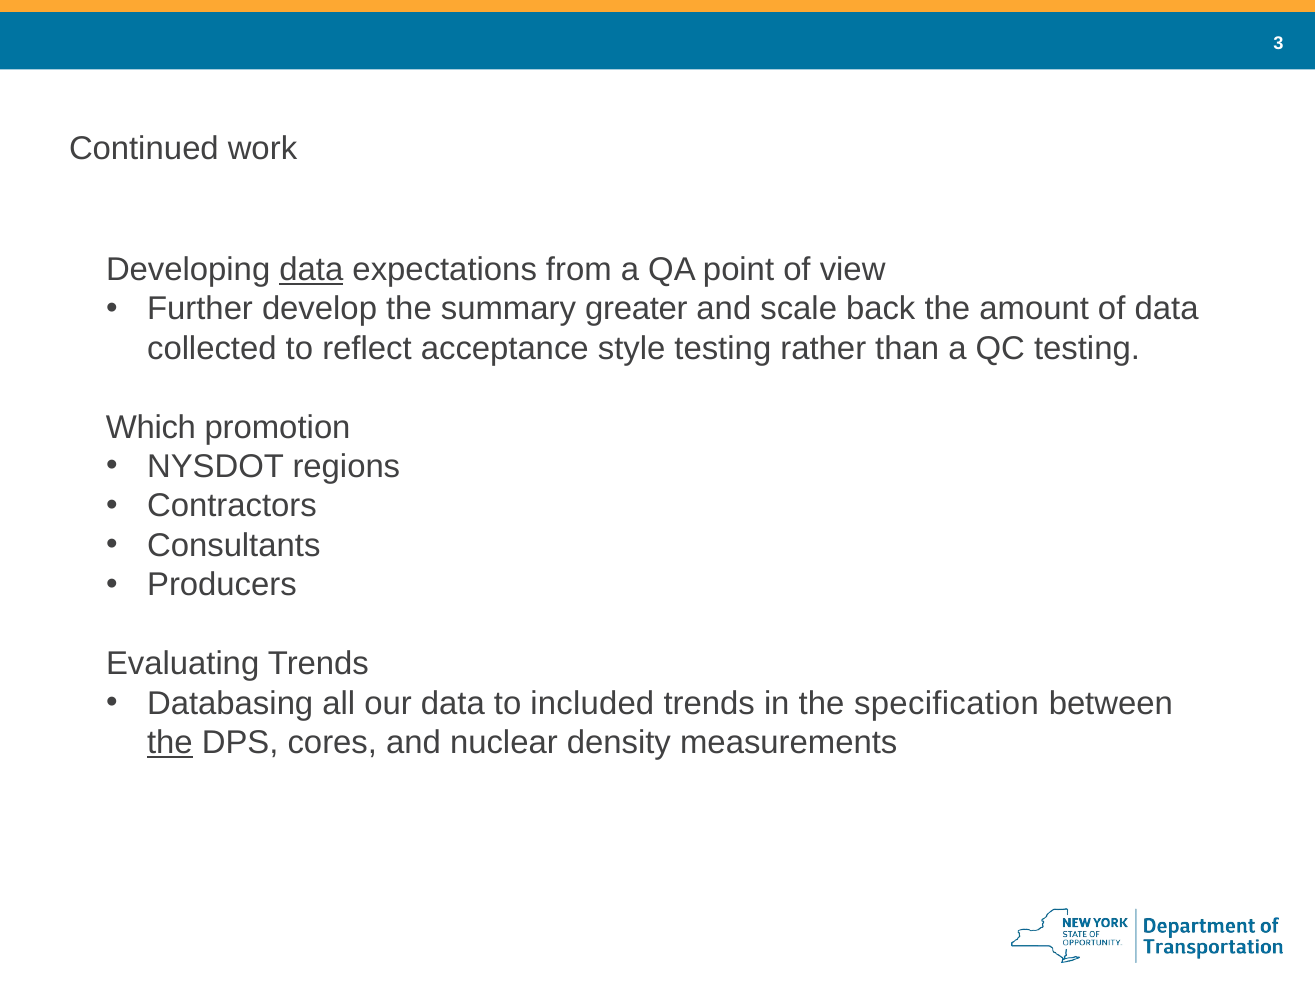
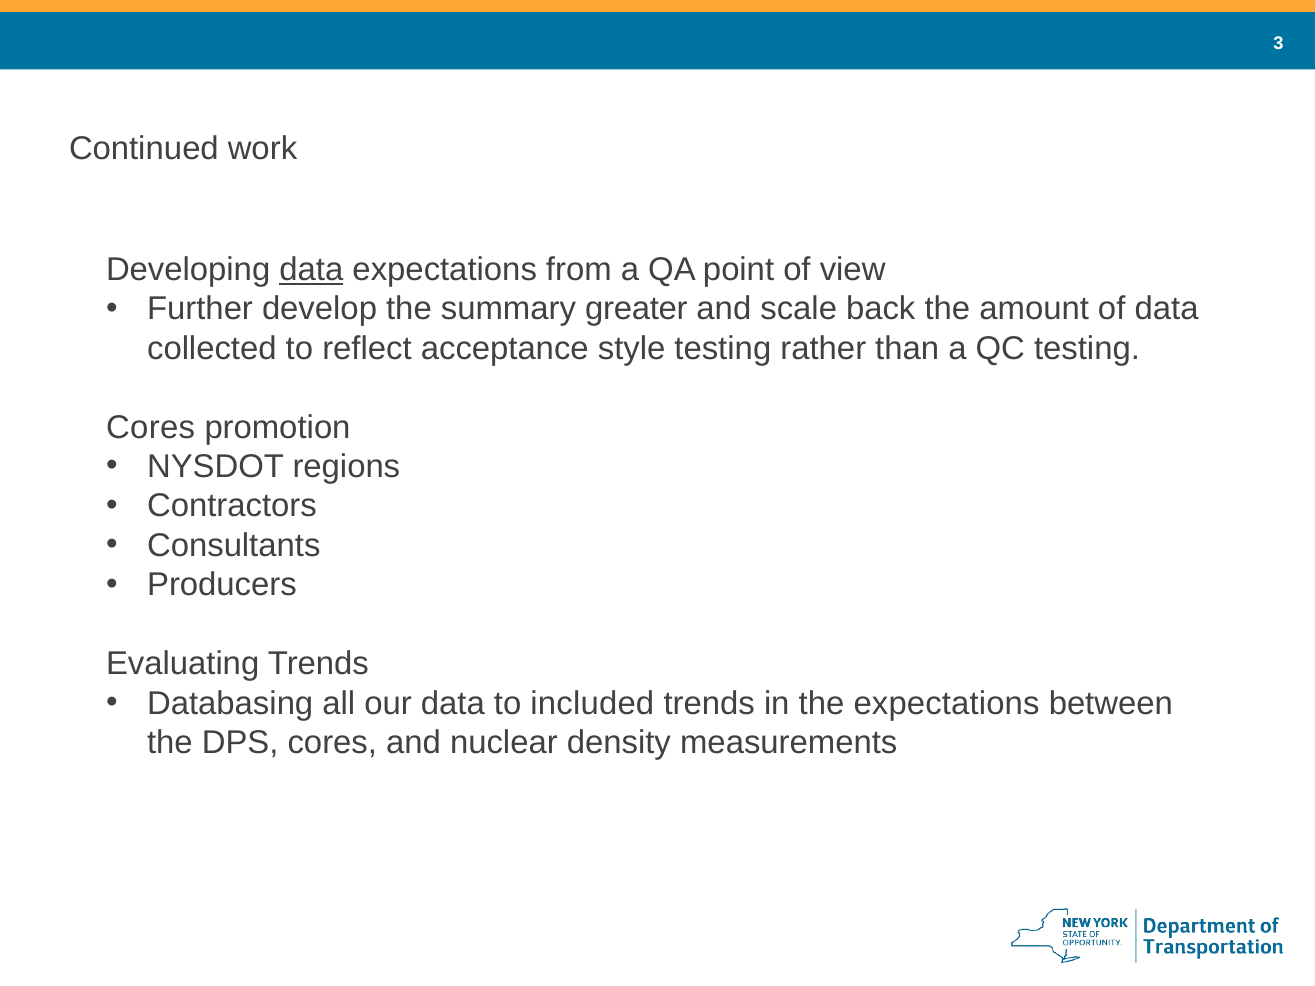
Which: Which -> Cores (151, 427)
the specification: specification -> expectations (947, 703)
the underline: present -> none (170, 743)
